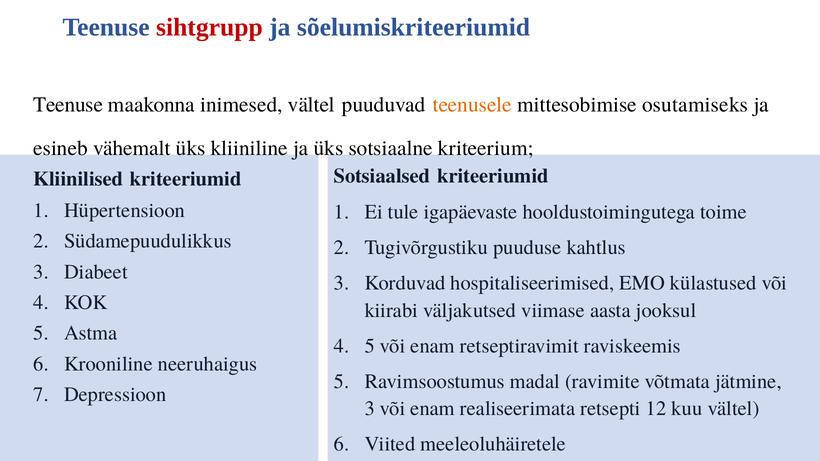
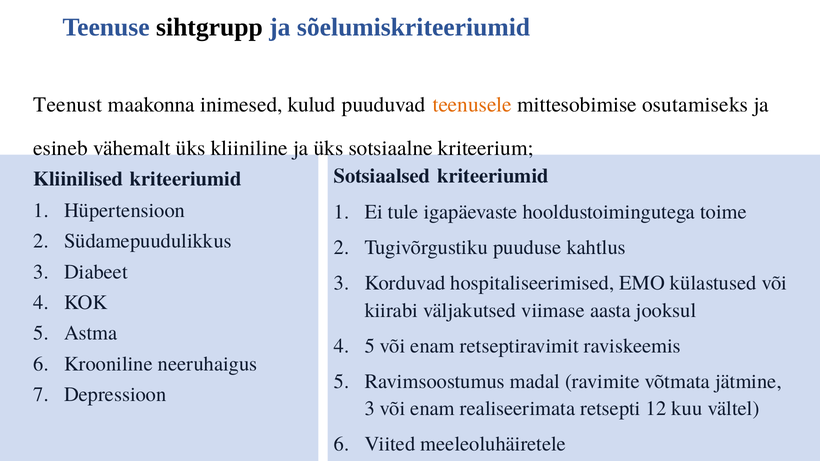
sihtgrupp colour: red -> black (209, 28)
Teenuse: Teenuse -> Teenust (68, 105)
inimesed vältel: vältel -> kulud (311, 105)
